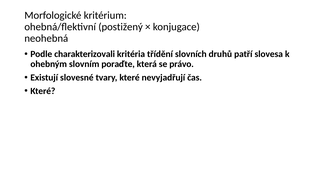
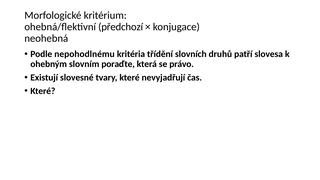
postižený: postižený -> předchozí (121, 27)
charakterizovali: charakterizovali -> nepohodlnému (85, 54)
